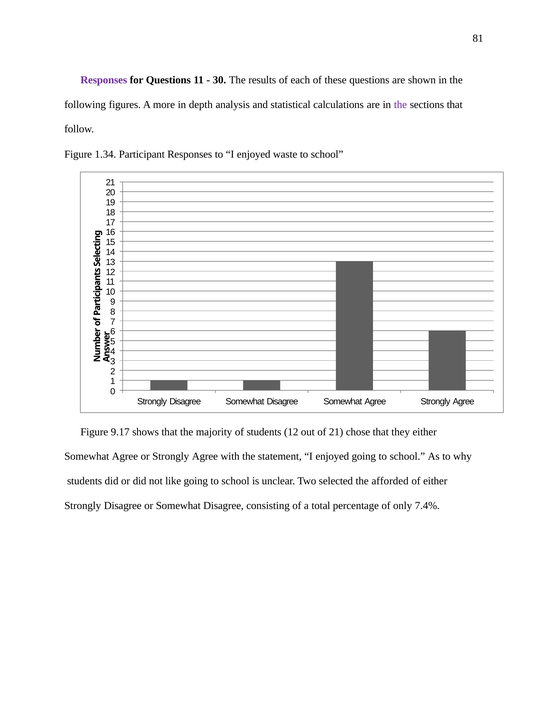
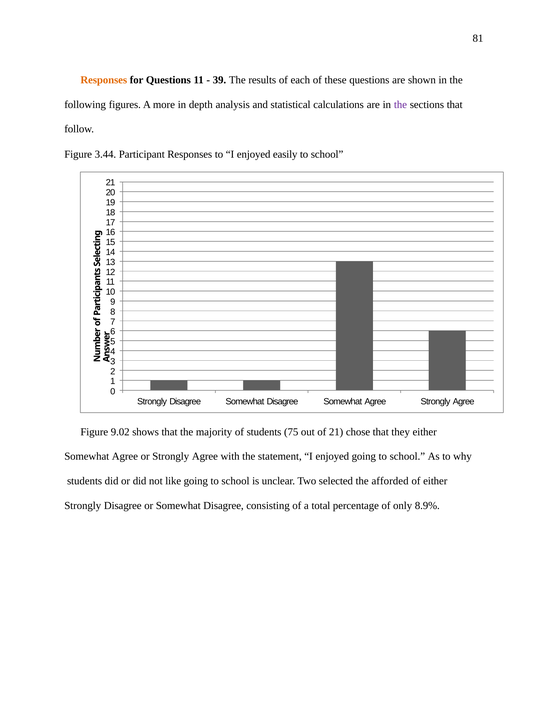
Responses colour: purple -> orange (104, 80)
30: 30 -> 39 (219, 80)
1.34: 1.34 -> 3.44 (105, 154)
waste: waste -> easily (285, 154)
9.17: 9.17 -> 9.02 (120, 432)
students 12: 12 -> 75 (291, 432)
7.4%: 7.4% -> 8.9% (427, 505)
